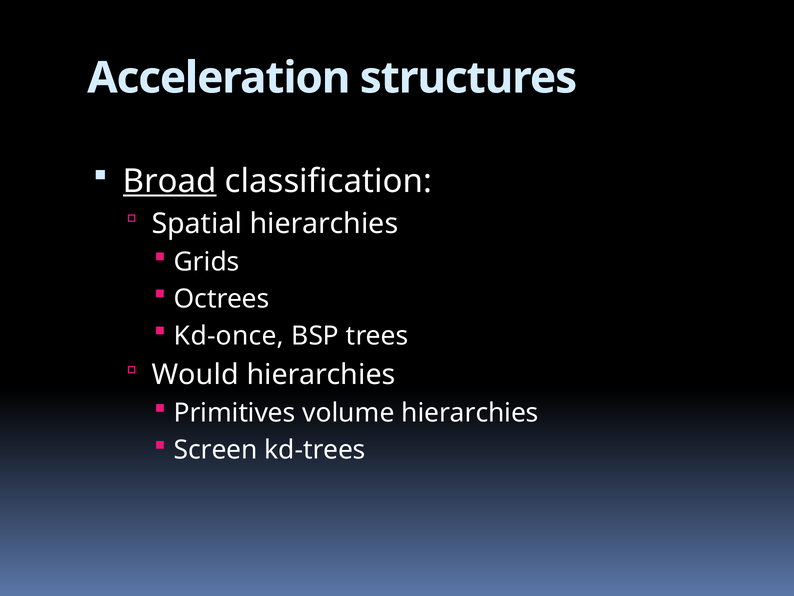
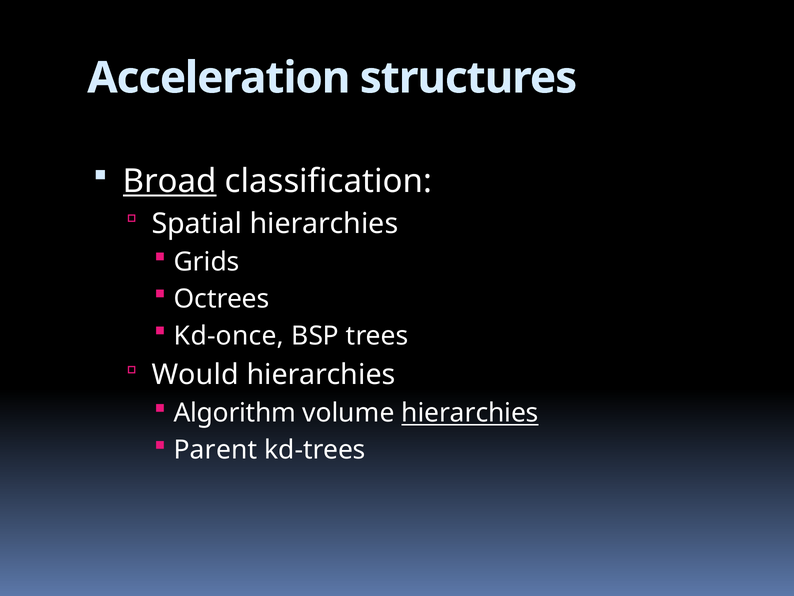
Primitives: Primitives -> Algorithm (235, 413)
hierarchies underline: none -> present (470, 413)
Screen: Screen -> Parent (216, 450)
